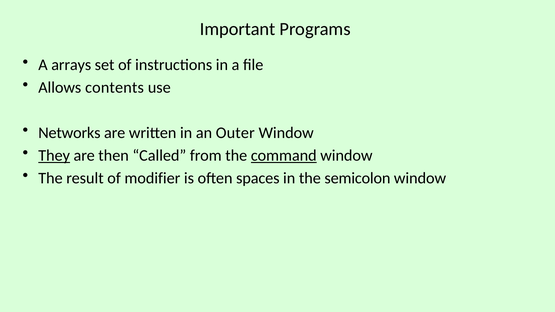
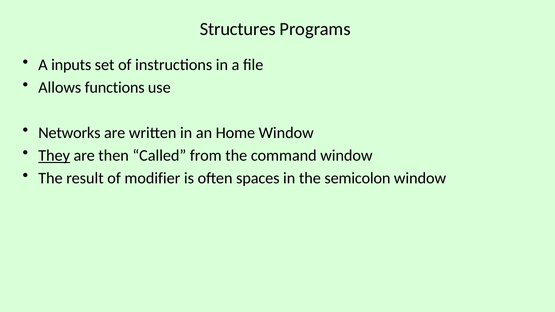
Important: Important -> Structures (238, 29)
arrays: arrays -> inputs (71, 65)
contents: contents -> functions (115, 88)
Outer: Outer -> Home (235, 133)
command underline: present -> none (284, 156)
